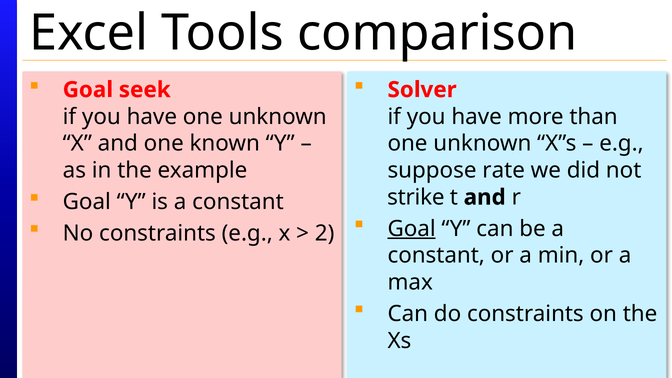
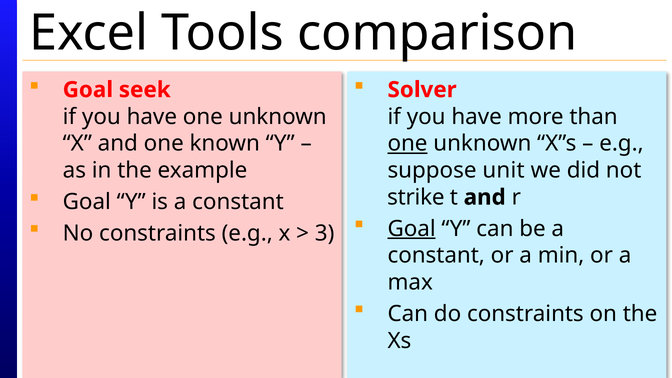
one underline: none -> present (408, 144)
rate: rate -> unit (504, 170)
2: 2 -> 3 (325, 233)
